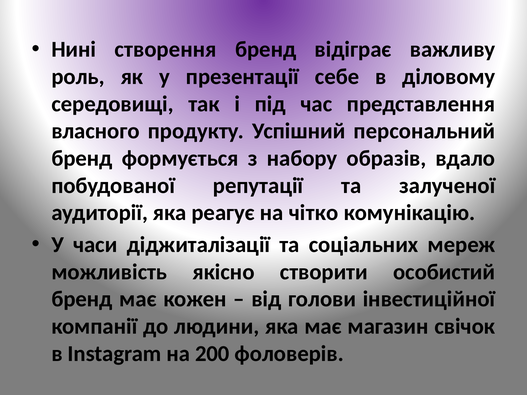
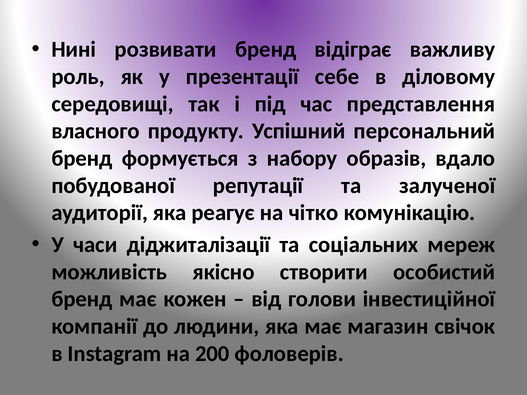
створення: створення -> розвивати (166, 49)
